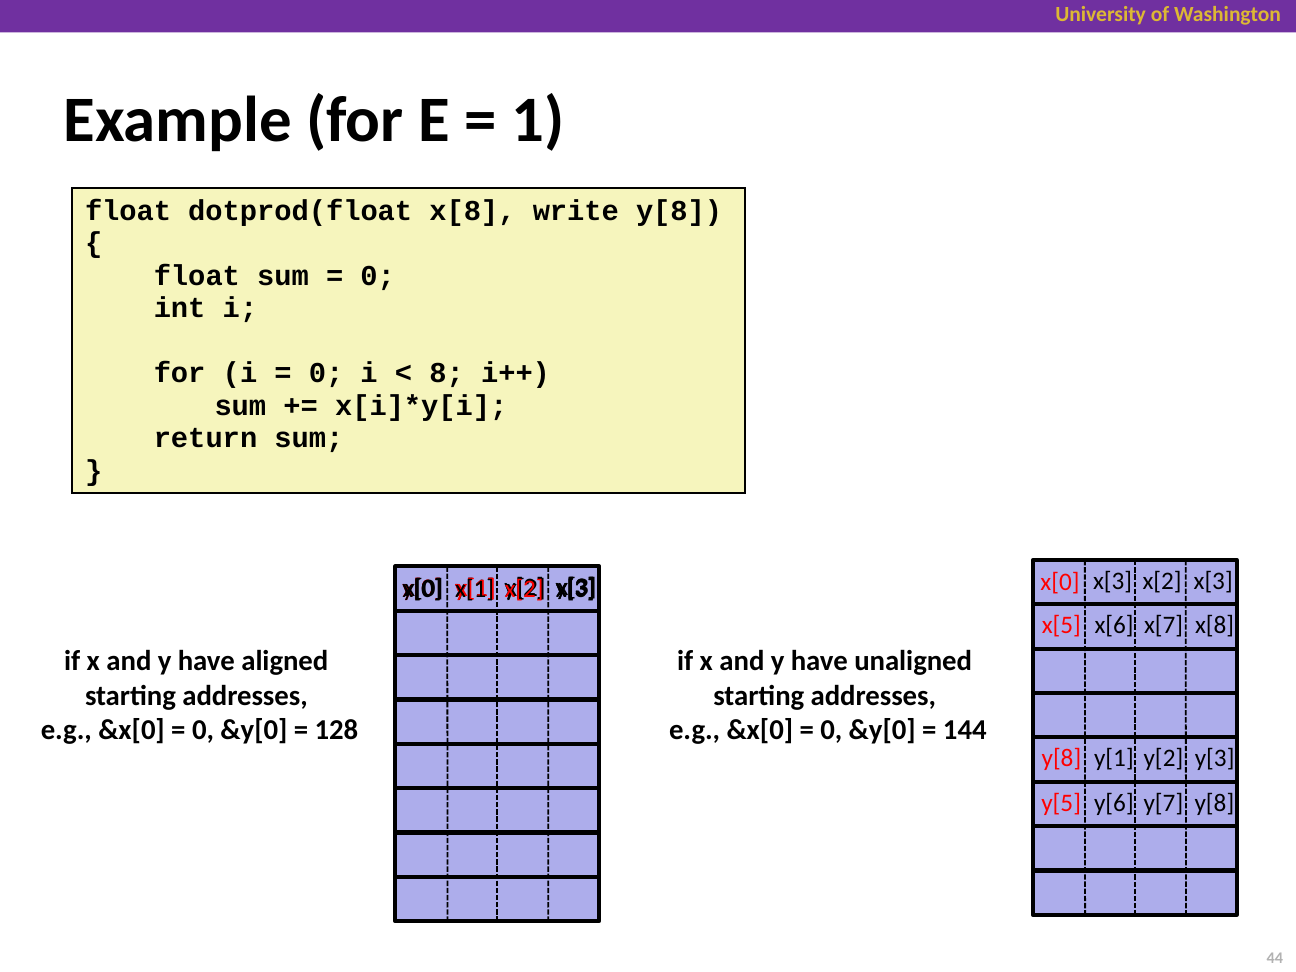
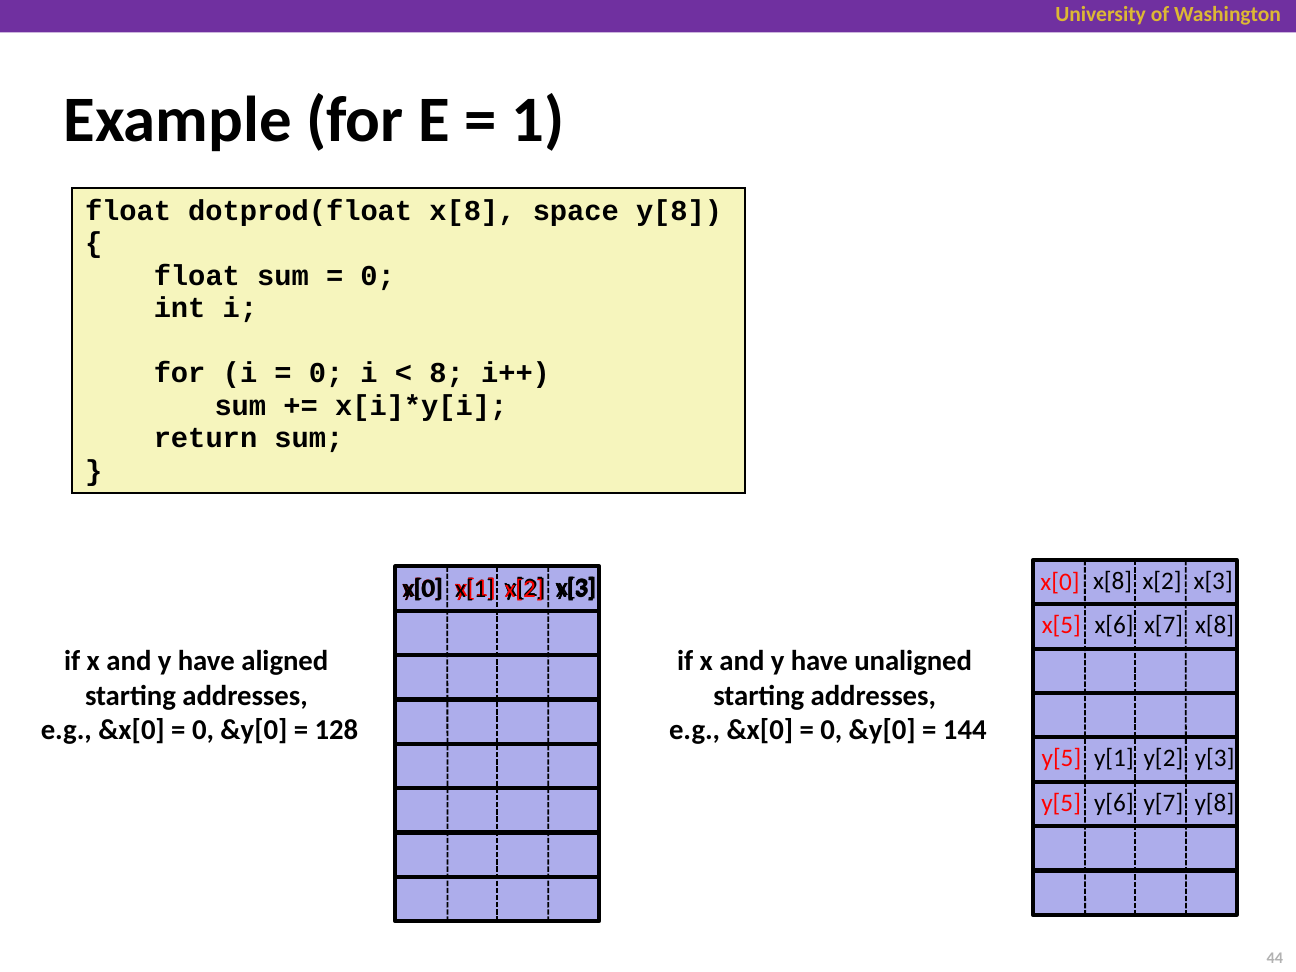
write: write -> space (576, 211)
x[0 x[3: x[3 -> x[8 (1113, 582)
y[8: y[8 -> y[5 (1061, 759)
